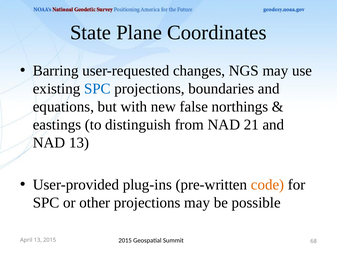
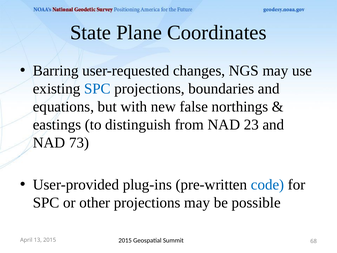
21: 21 -> 23 (251, 125)
NAD 13: 13 -> 73 (79, 143)
code colour: orange -> blue (268, 185)
